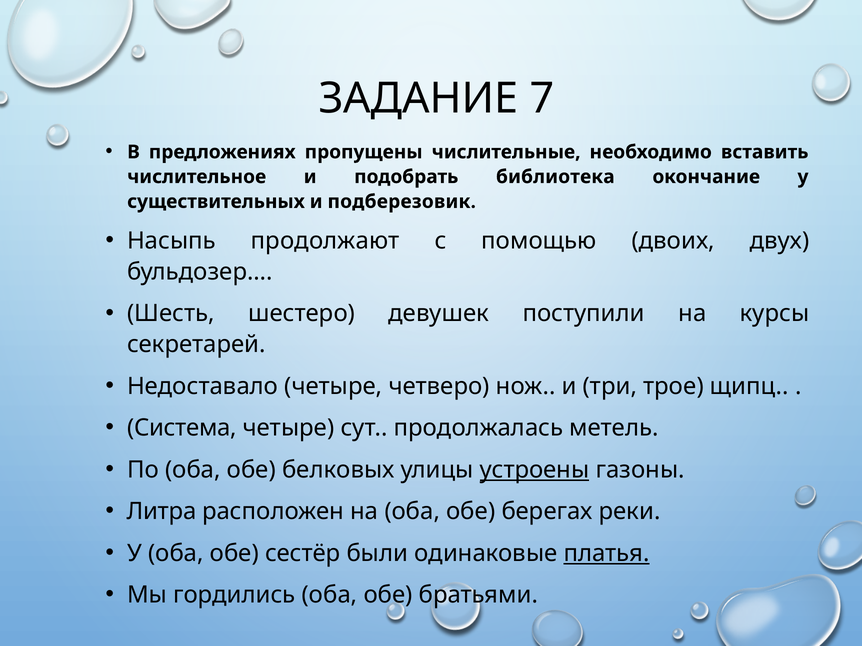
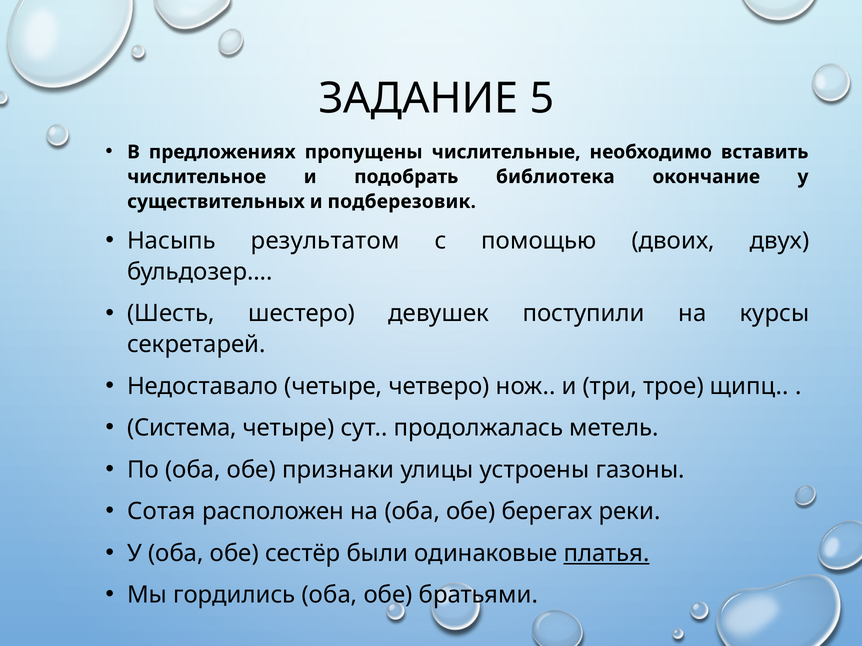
7: 7 -> 5 (542, 99)
продолжают: продолжают -> результатом (325, 241)
белковых: белковых -> признаки (338, 470)
устроены underline: present -> none (535, 470)
Литра: Литра -> Сотая (161, 512)
